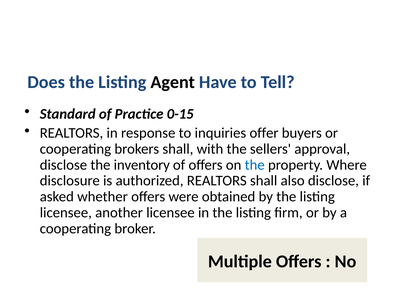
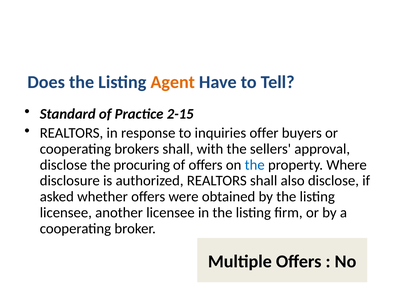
Agent colour: black -> orange (173, 82)
0-15: 0-15 -> 2-15 (180, 114)
inventory: inventory -> procuring (142, 165)
